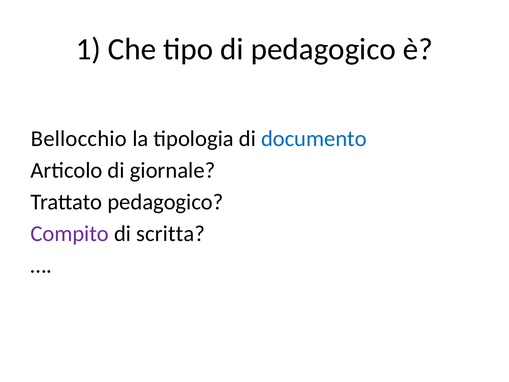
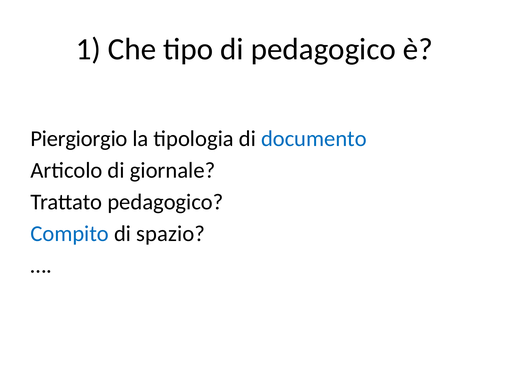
Bellocchio: Bellocchio -> Piergiorgio (79, 138)
Compito colour: purple -> blue (70, 234)
scritta: scritta -> spazio (171, 234)
